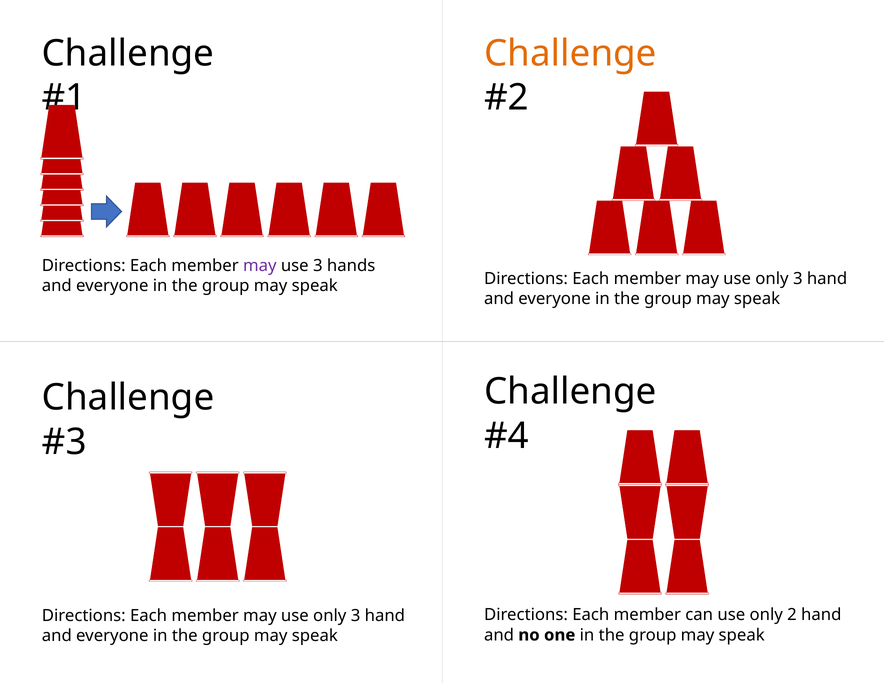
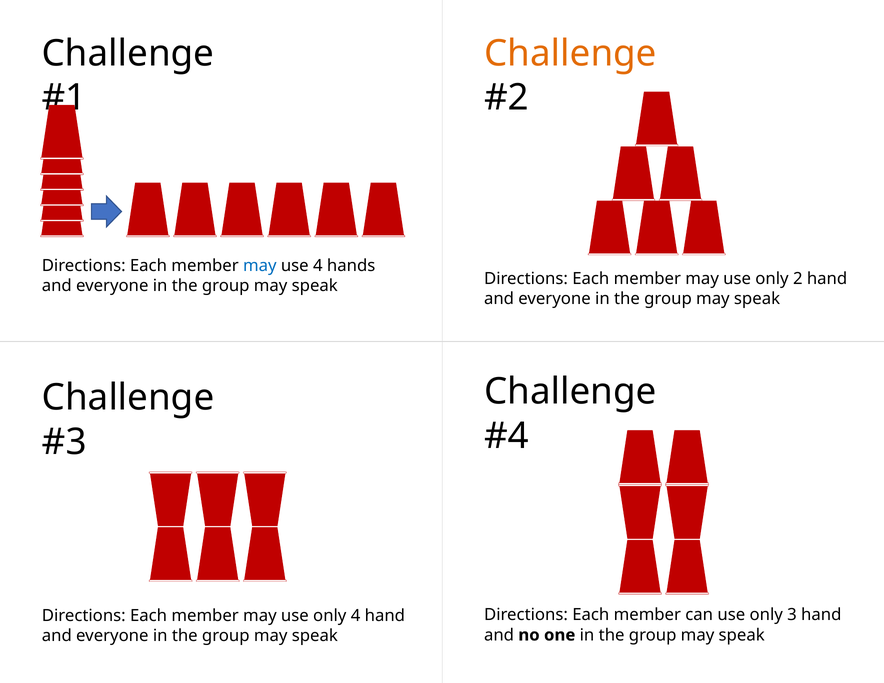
may colour: purple -> blue (260, 266)
use 3: 3 -> 4 (318, 266)
3: 3 -> 2 (798, 279)
2: 2 -> 3 (792, 615)
3: 3 -> 4 (356, 616)
